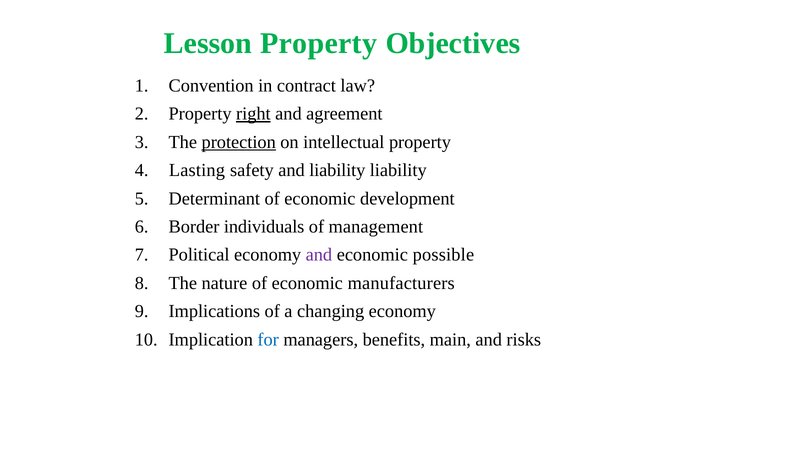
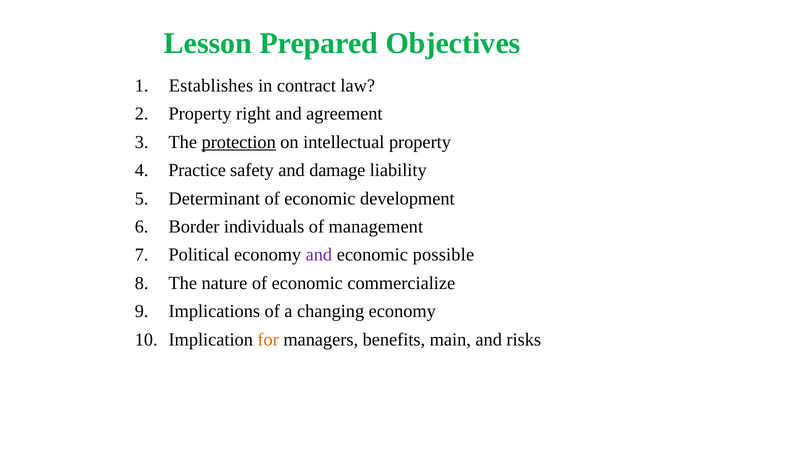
Lesson Property: Property -> Prepared (319, 43)
Convention: Convention -> Establishes (211, 86)
right underline: present -> none (253, 114)
Lasting: Lasting -> Practice (197, 170)
and liability: liability -> damage (337, 170)
manufacturers: manufacturers -> commercialize (401, 283)
for colour: blue -> orange (268, 339)
